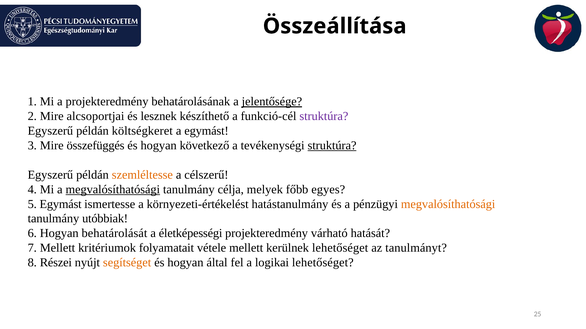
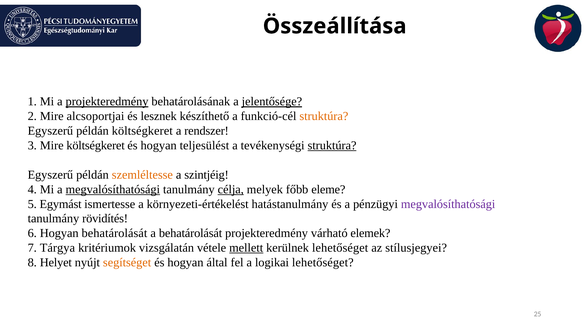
projekteredmény underline: none -> present (107, 102)
struktúra colour: purple -> orange (324, 116)
a egymást: egymást -> rendszer (207, 131)
Mire összefüggés: összefüggés -> költségkeret (96, 146)
következő: következő -> teljesülést (204, 146)
célszerű: célszerű -> szintjéig (207, 175)
célja underline: none -> present (231, 190)
egyes: egyes -> eleme (328, 190)
megvalósíthatósági colour: orange -> purple (448, 204)
utóbbiak: utóbbiak -> rövidítés (105, 219)
a életképességi: életképességi -> behatárolását (191, 234)
hatását: hatását -> elemek (370, 234)
7 Mellett: Mellett -> Tárgya (57, 248)
folyamatait: folyamatait -> vizsgálatán (166, 248)
mellett underline: none -> present (246, 248)
tanulmányt: tanulmányt -> stílusjegyei (416, 248)
Részei: Részei -> Helyet (56, 263)
